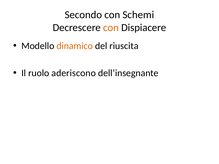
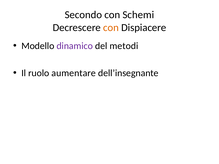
dinamico colour: orange -> purple (75, 46)
riuscita: riuscita -> metodi (124, 46)
aderiscono: aderiscono -> aumentare (74, 73)
